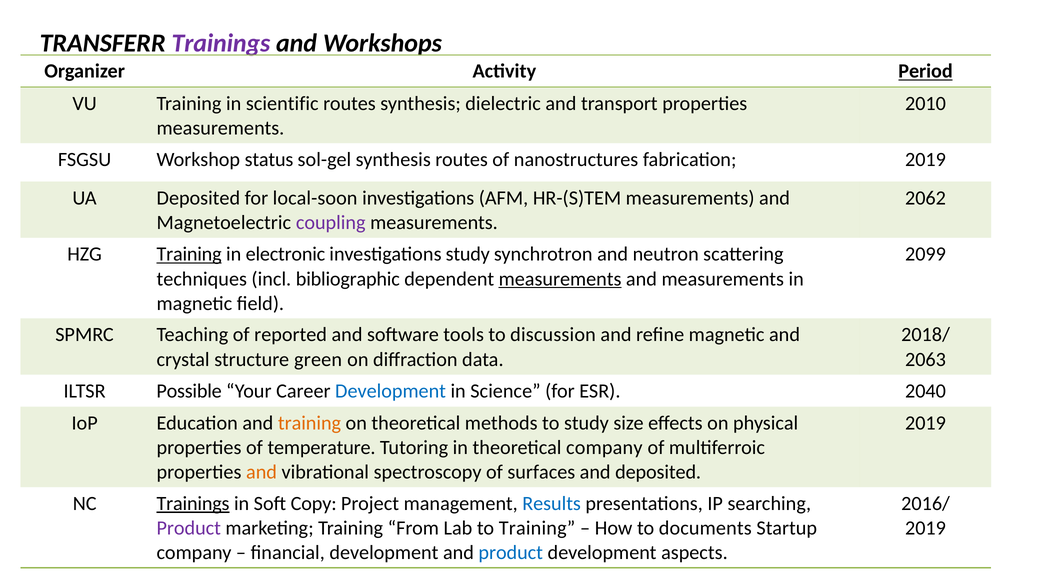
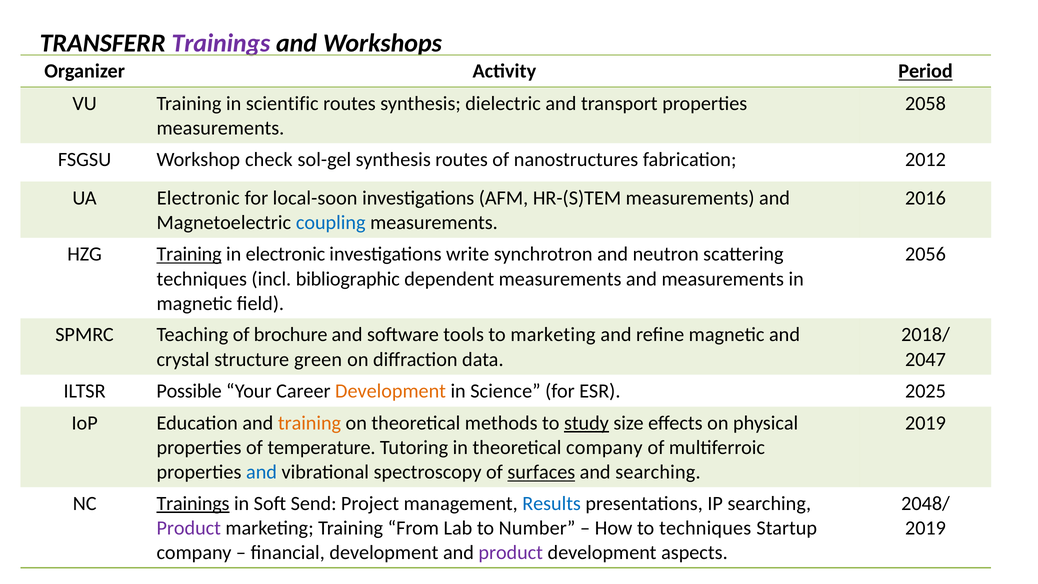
2010: 2010 -> 2058 (925, 103)
status: status -> check (269, 160)
fabrication 2019: 2019 -> 2012 (925, 160)
UA Deposited: Deposited -> Electronic (198, 198)
2062: 2062 -> 2016 (925, 198)
coupling colour: purple -> blue (331, 223)
investigations study: study -> write (468, 254)
2099: 2099 -> 2056 (925, 254)
measurements underline: present -> none (560, 279)
reported: reported -> brochure (291, 335)
to discussion: discussion -> marketing (553, 335)
2063: 2063 -> 2047 (925, 359)
Development colour: blue -> orange (391, 391)
2040: 2040 -> 2025 (925, 391)
study underline: none -> present (586, 423)
and colour: orange -> blue (262, 472)
surfaces underline: none -> present (541, 472)
and deposited: deposited -> searching (658, 472)
Copy: Copy -> Send (314, 504)
2016/: 2016/ -> 2048/ (926, 504)
to Training: Training -> Number (537, 528)
to documents: documents -> techniques (705, 528)
product colour: blue -> purple (511, 553)
